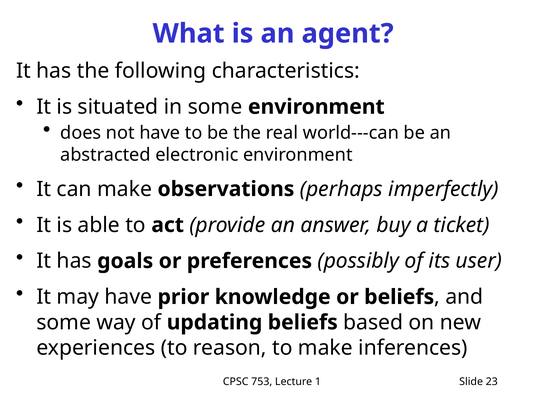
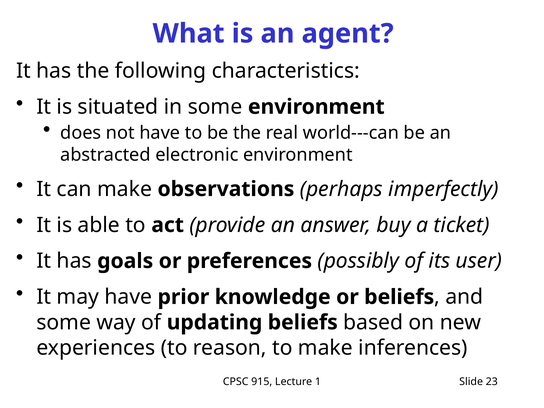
753: 753 -> 915 (262, 382)
